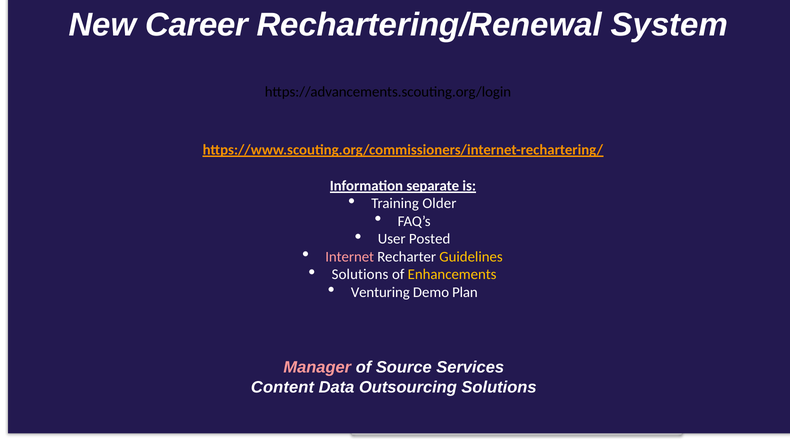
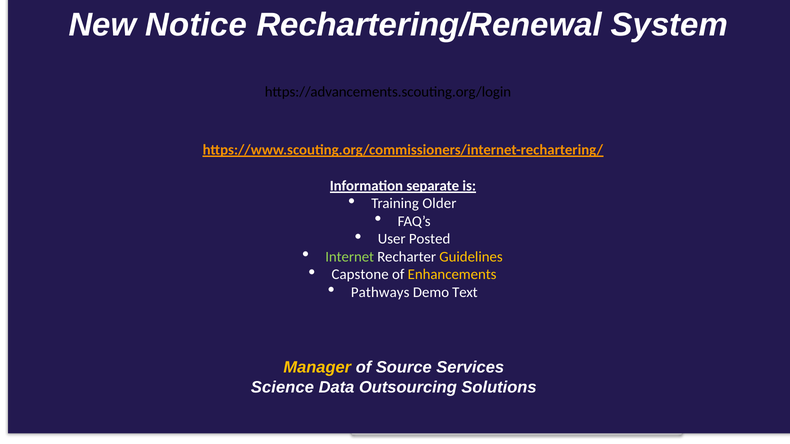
Career: Career -> Notice (196, 25)
Internet colour: pink -> light green (350, 257)
Solutions: Solutions -> Capstone (360, 275)
Venturing: Venturing -> Pathways (380, 293)
Plan: Plan -> Text (465, 293)
Manager colour: pink -> yellow (317, 368)
Content: Content -> Science (282, 388)
